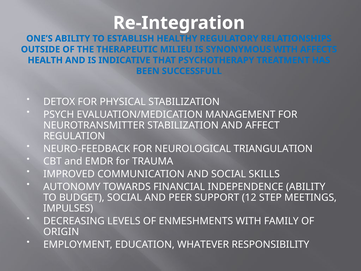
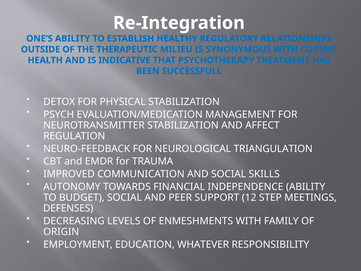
AFFECTS: AFFECTS -> COPING (318, 49)
IMPULSES: IMPULSES -> DEFENSES (68, 208)
